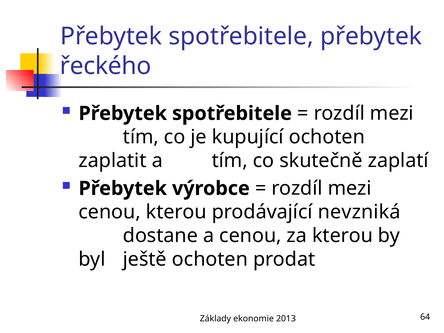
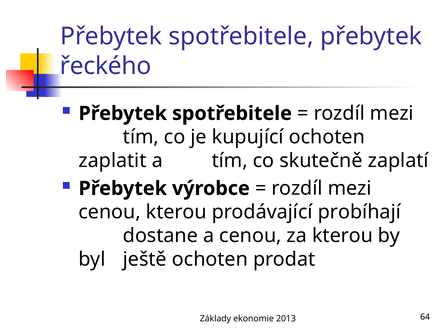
nevzniká: nevzniká -> probíhají (359, 212)
